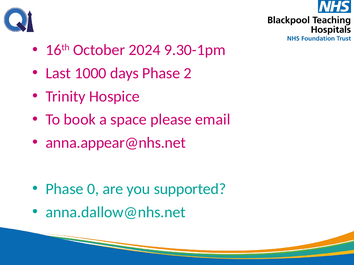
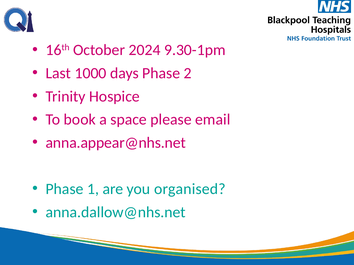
0: 0 -> 1 (93, 189)
supported: supported -> organised (190, 189)
